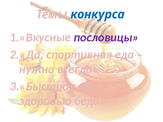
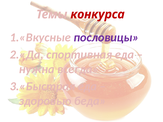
конкурса colour: blue -> red (98, 14)
